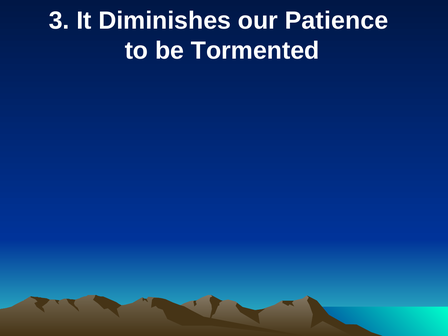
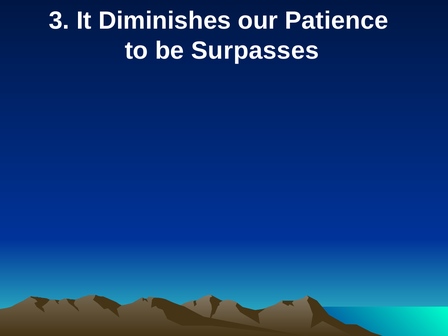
Tormented: Tormented -> Surpasses (255, 51)
